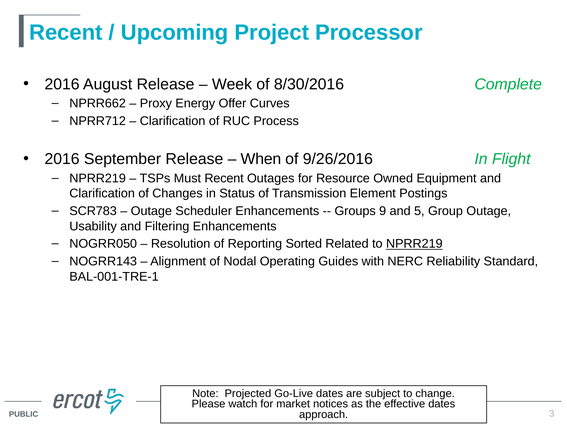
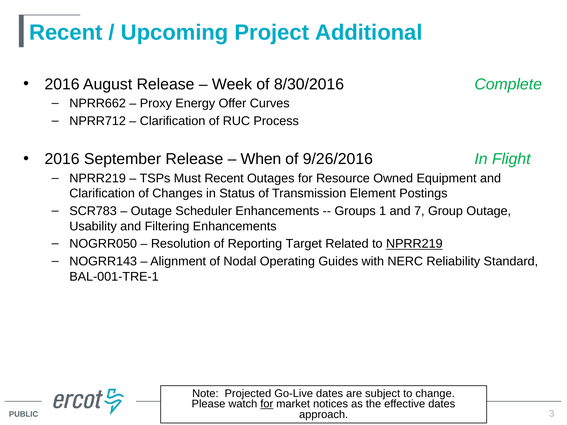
Processor: Processor -> Additional (369, 33)
9: 9 -> 1 (383, 211)
5: 5 -> 7 (419, 211)
Sorted: Sorted -> Target (304, 244)
for underline: none -> present (267, 404)
